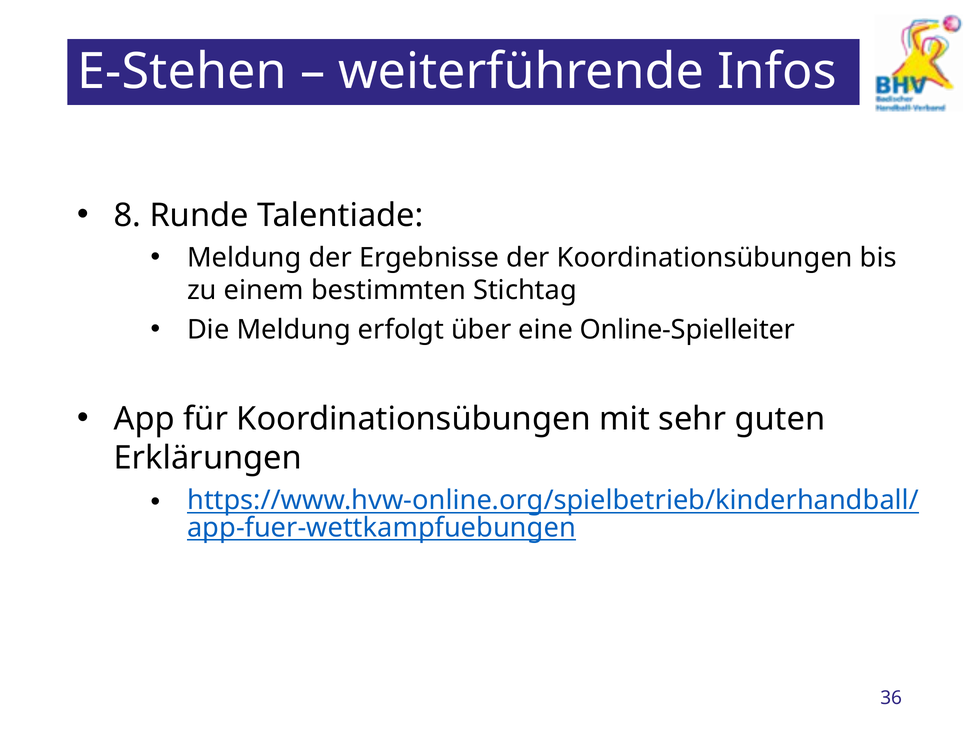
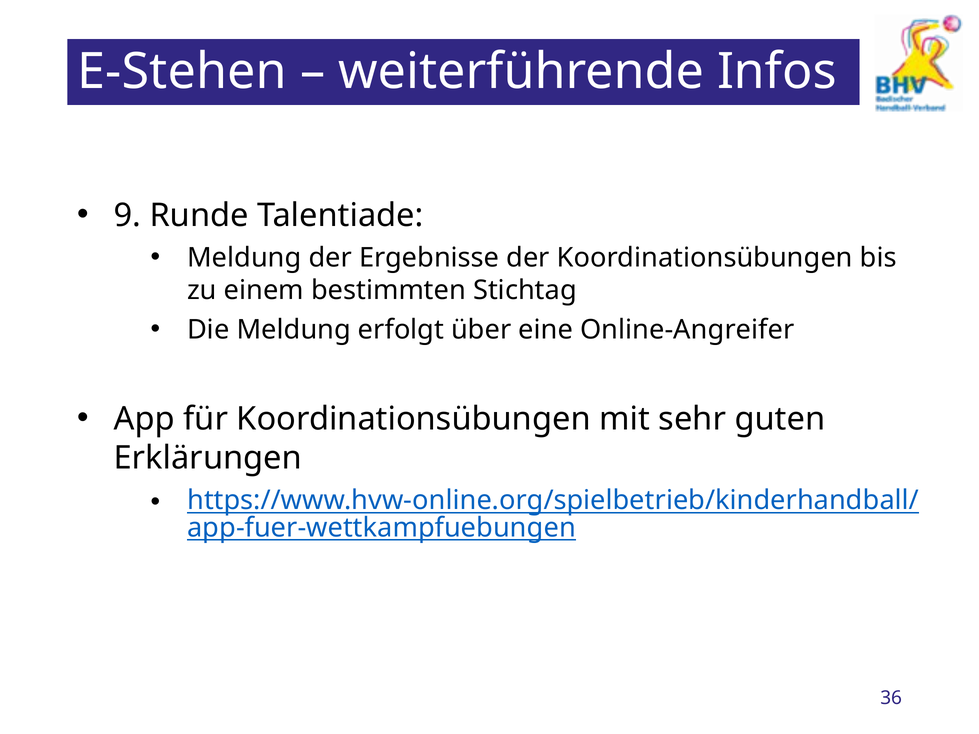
8: 8 -> 9 (128, 215)
Online-Spielleiter: Online-Spielleiter -> Online-Angreifer (687, 330)
